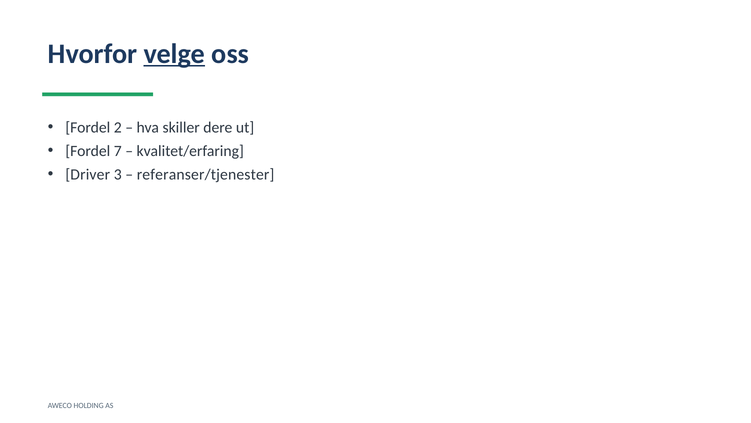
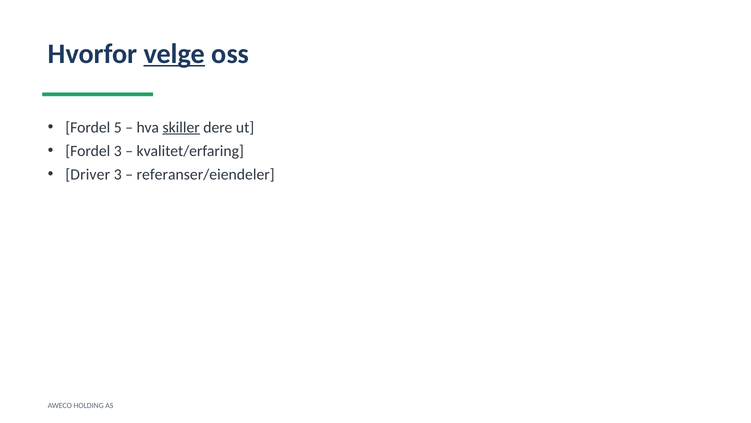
2: 2 -> 5 (118, 127)
skiller underline: none -> present (181, 127)
Fordel 7: 7 -> 3 (118, 151)
referanser/tjenester: referanser/tjenester -> referanser/eiendeler (206, 174)
